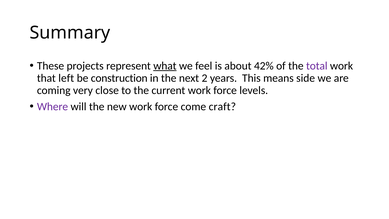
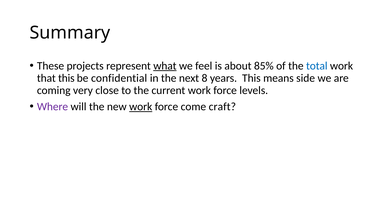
42%: 42% -> 85% (264, 66)
total colour: purple -> blue (317, 66)
that left: left -> this (66, 78)
construction: construction -> confidential (119, 78)
2: 2 -> 8 (205, 78)
work underline: none -> present (141, 107)
